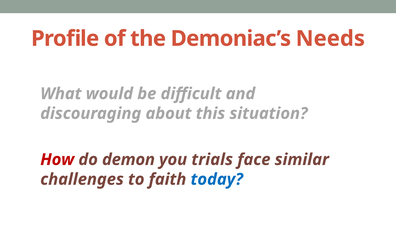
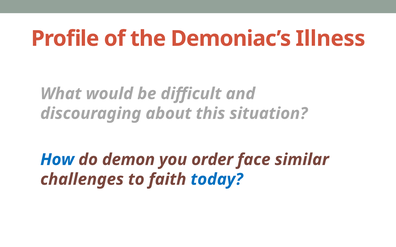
Needs: Needs -> Illness (330, 39)
How colour: red -> blue (57, 160)
trials: trials -> order (212, 160)
